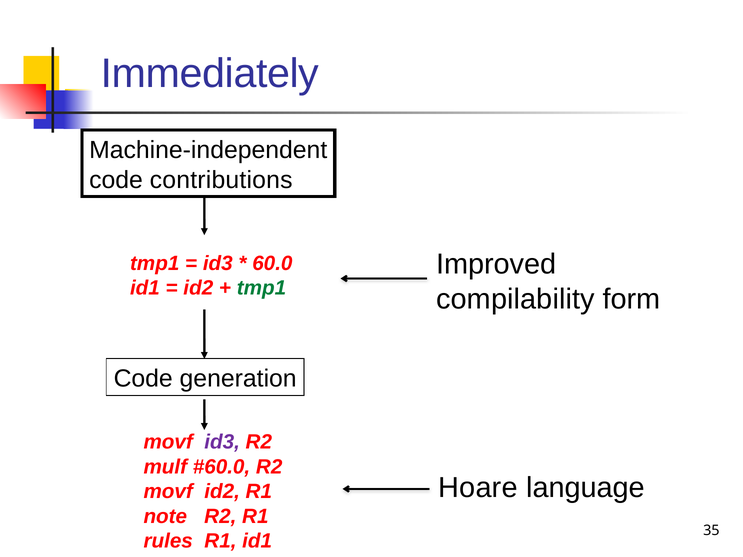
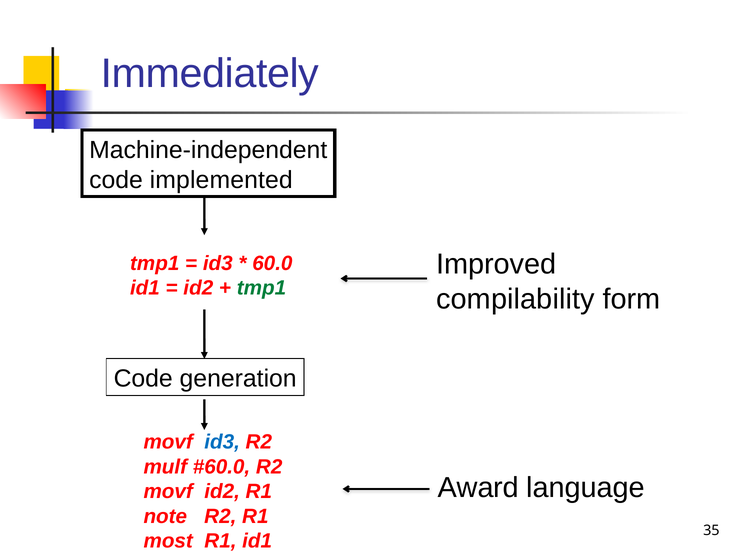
contributions: contributions -> implemented (221, 180)
id3 colour: purple -> blue (222, 442)
Hoare: Hoare -> Award (478, 488)
rules: rules -> most (168, 541)
